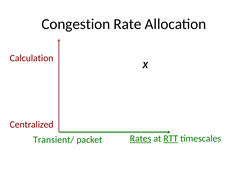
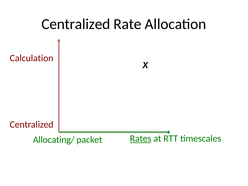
Congestion: Congestion -> Centralized (76, 24)
Transient/: Transient/ -> Allocating/ (54, 140)
RTT underline: present -> none (171, 139)
